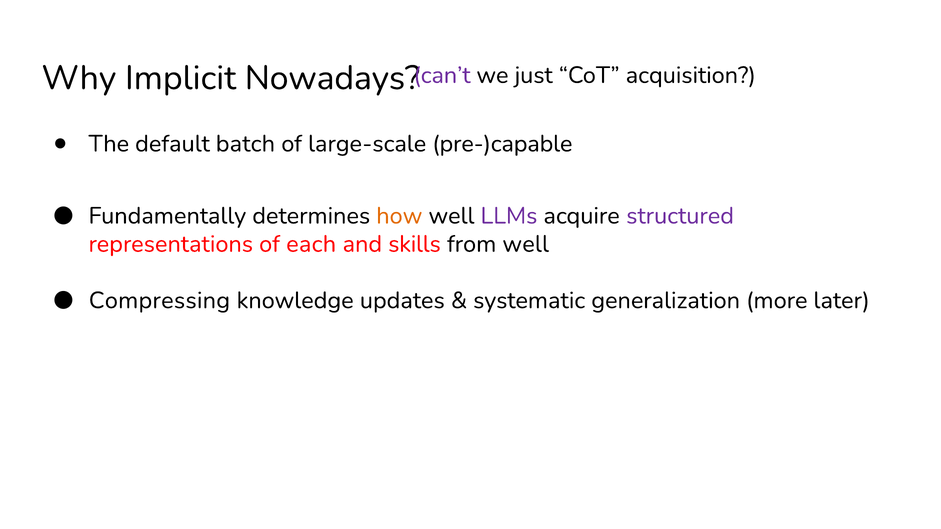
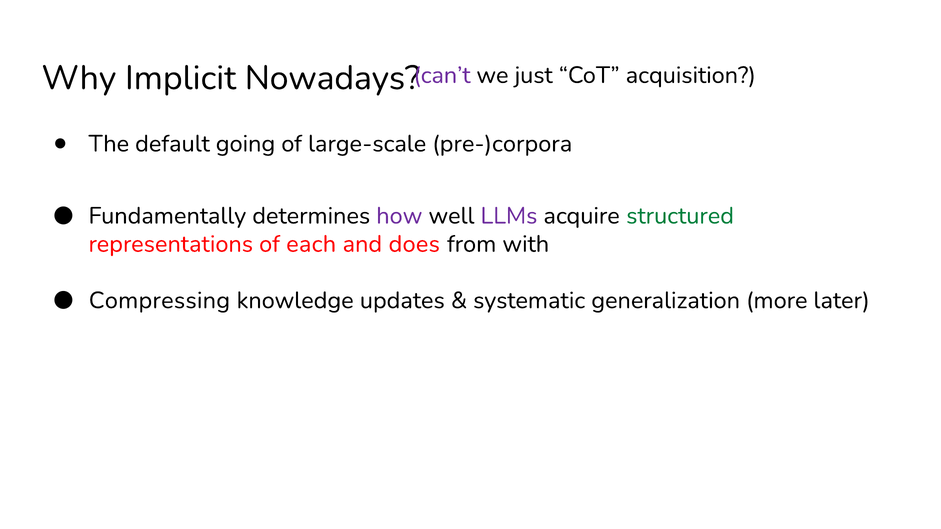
batch: batch -> going (245, 144)
pre-)capable: pre-)capable -> pre-)corpora (502, 144)
how colour: orange -> purple (399, 216)
structured colour: purple -> green (680, 216)
skills: skills -> does (414, 244)
from well: well -> with (526, 244)
